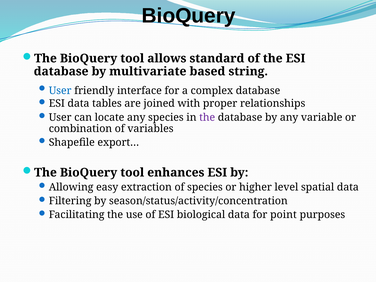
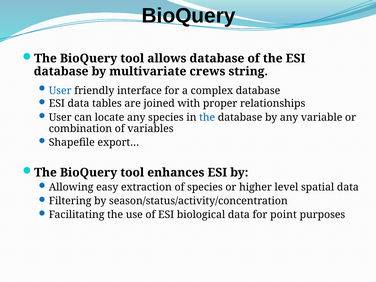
allows standard: standard -> database (217, 58)
based: based -> crews (207, 71)
the colour: purple -> blue (207, 117)
